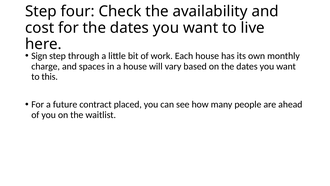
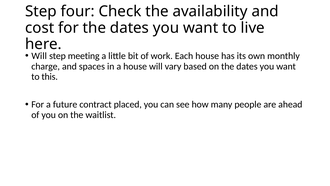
Sign: Sign -> Will (39, 56)
through: through -> meeting (84, 56)
